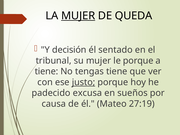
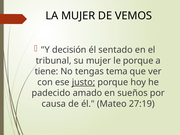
MUJER underline: present -> none (78, 16)
QUEDA: QUEDA -> VEMOS (133, 16)
tengas tiene: tiene -> tema (117, 71)
excusa: excusa -> amado (87, 93)
